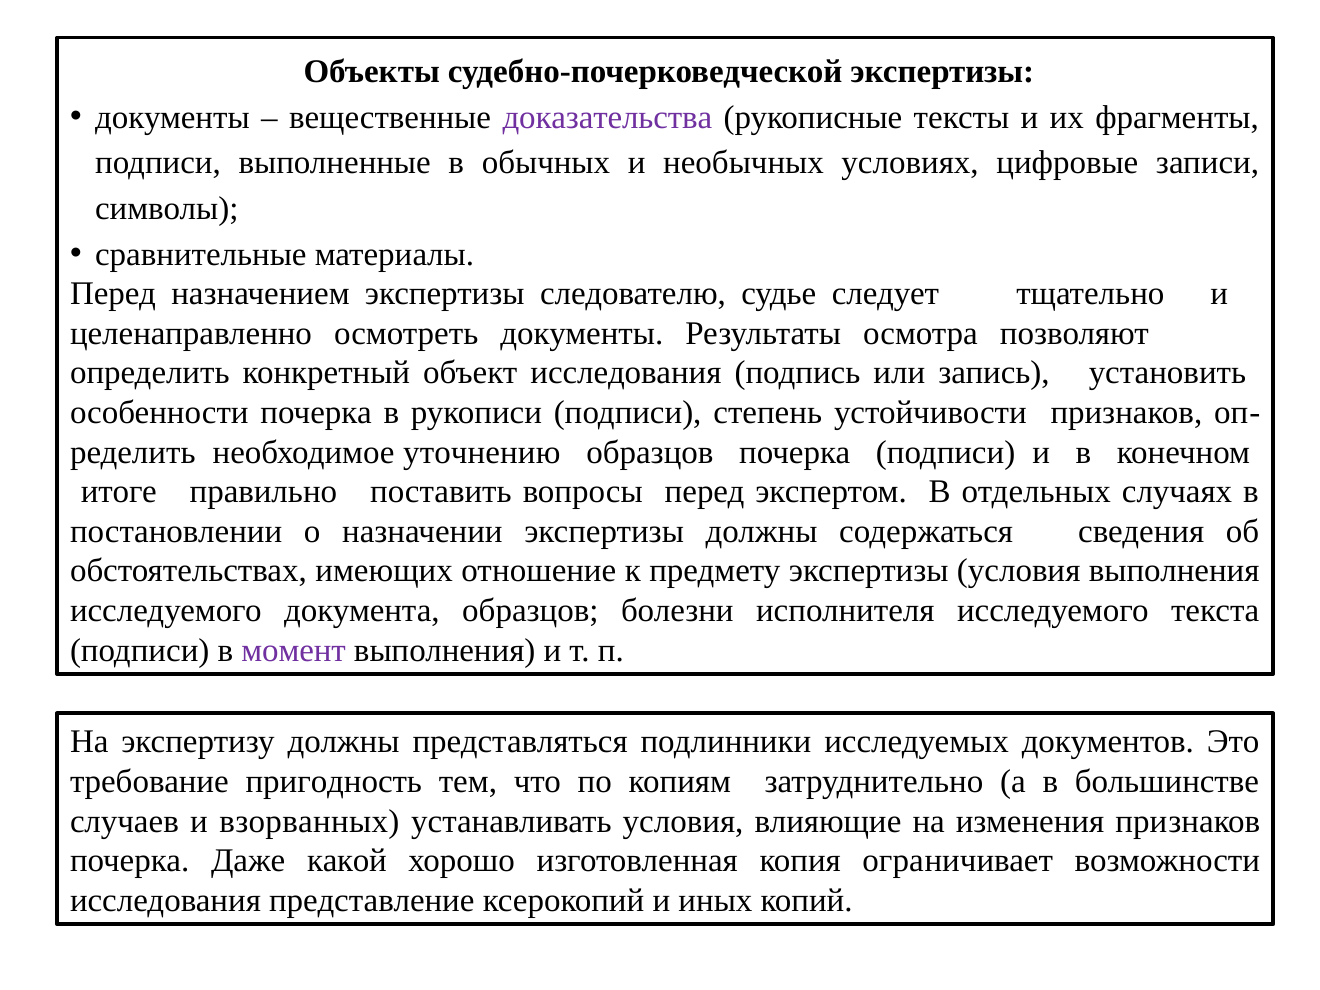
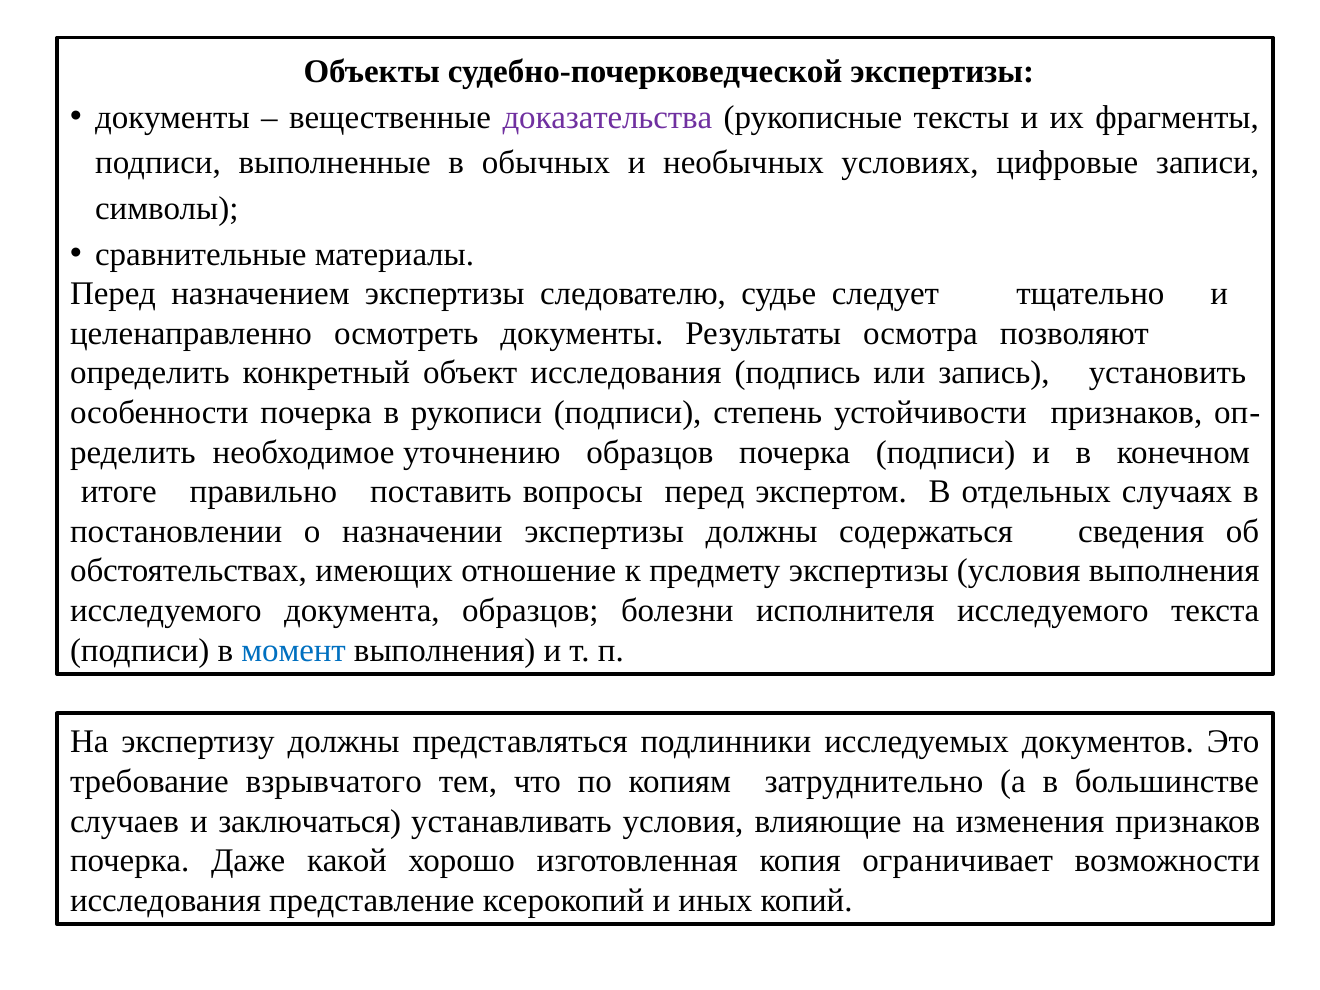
момент colour: purple -> blue (294, 650)
пригодность: пригодность -> взрывчатого (334, 782)
взорванных: взорванных -> заключаться (310, 821)
